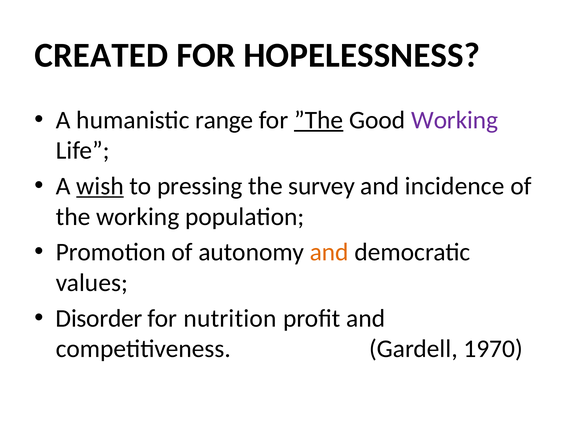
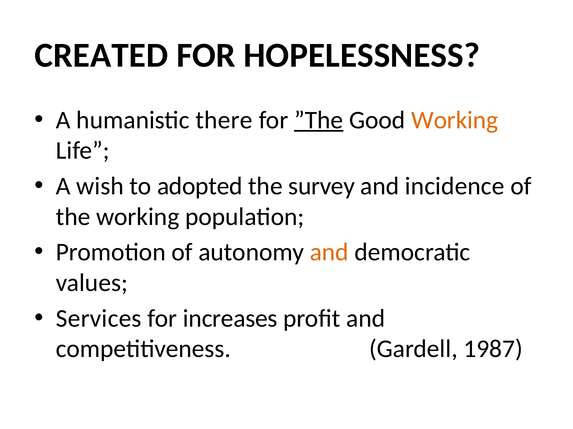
range: range -> there (224, 120)
Working colour: purple -> orange (455, 120)
wish underline: present -> none (100, 186)
pressing: pressing -> adopted (200, 186)
Disorder: Disorder -> Services (99, 319)
nutrition: nutrition -> increases (230, 319)
1970: 1970 -> 1987 (493, 349)
